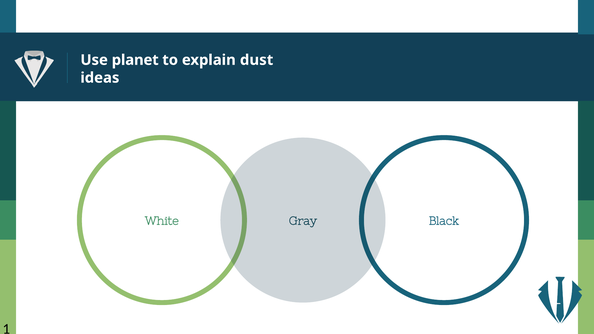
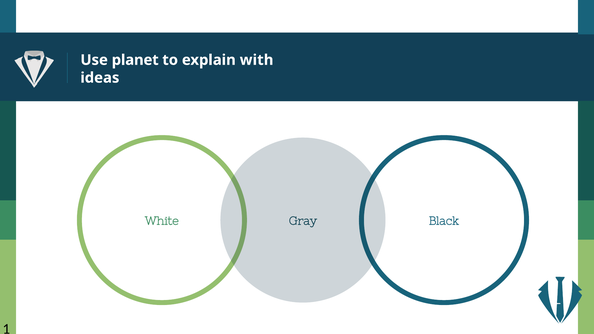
dust: dust -> with (257, 60)
